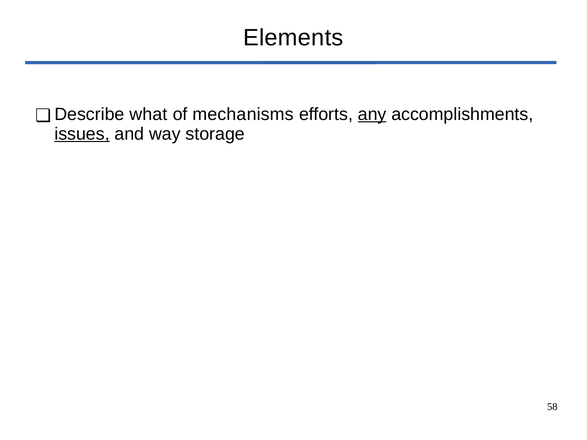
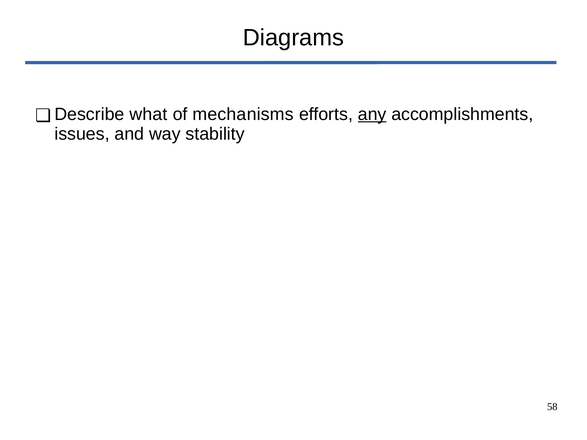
Elements: Elements -> Diagrams (293, 38)
issues underline: present -> none (82, 134)
storage: storage -> stability (215, 134)
